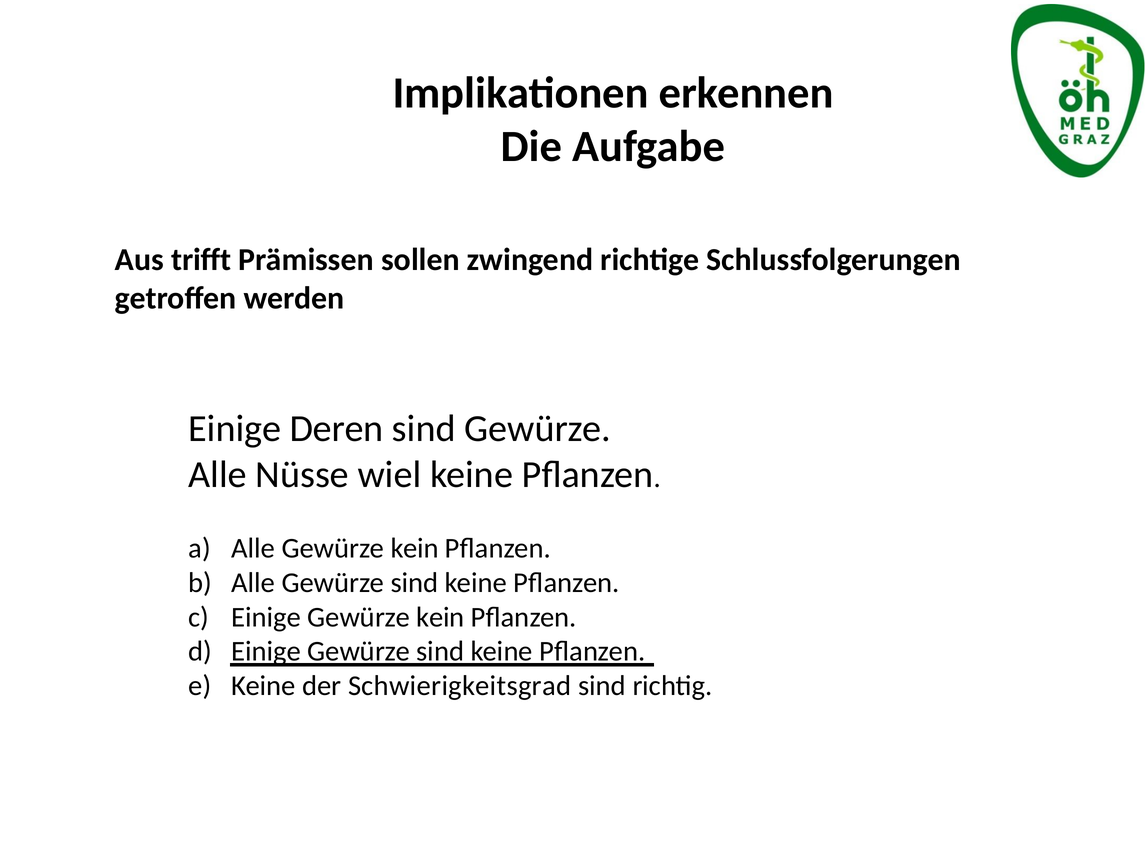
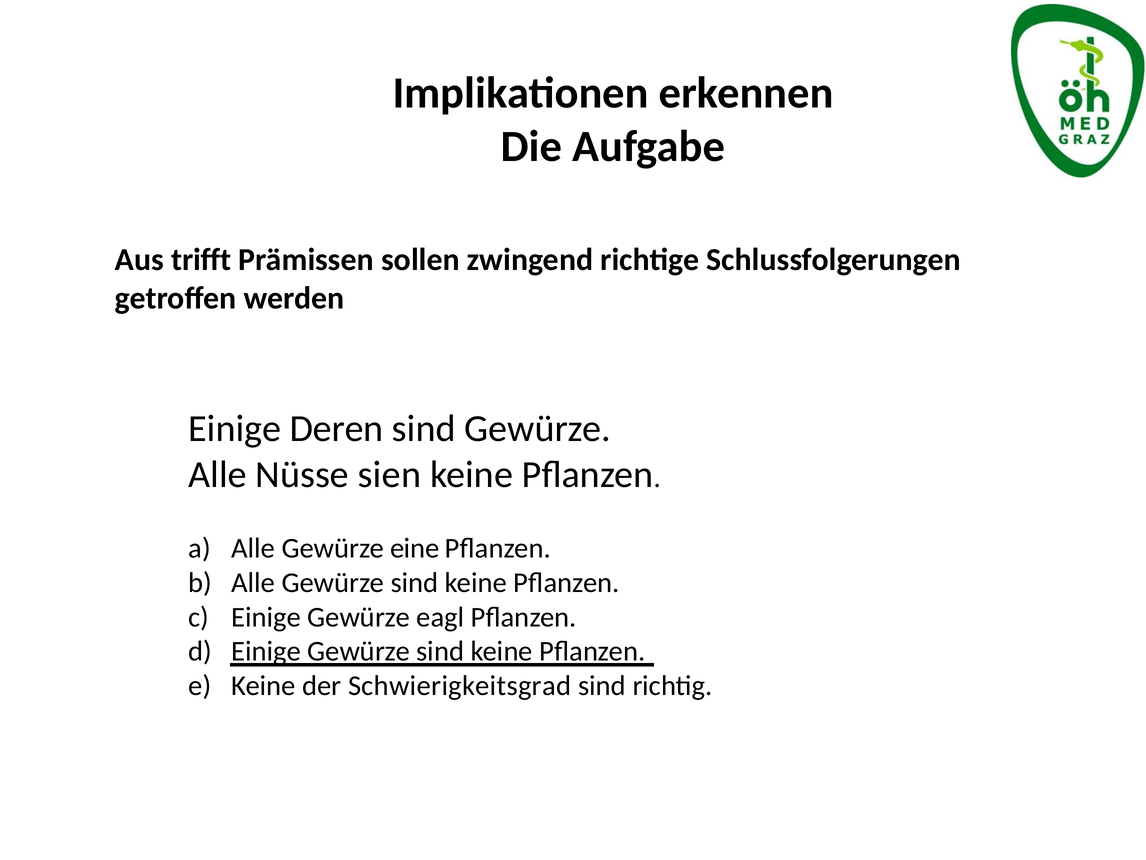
wiel: wiel -> sien (389, 474)
Alle Gewürze kein: kein -> eine (415, 548)
Einige Gewürze kein: kein -> eagl (440, 617)
